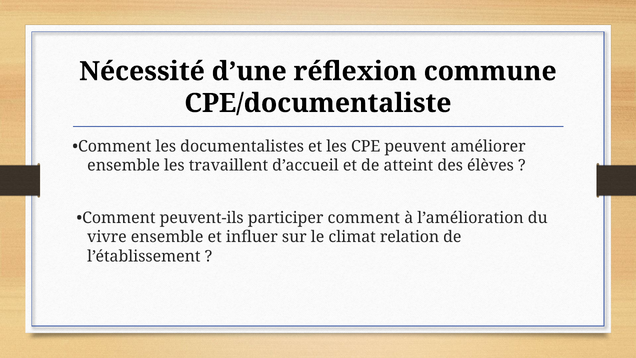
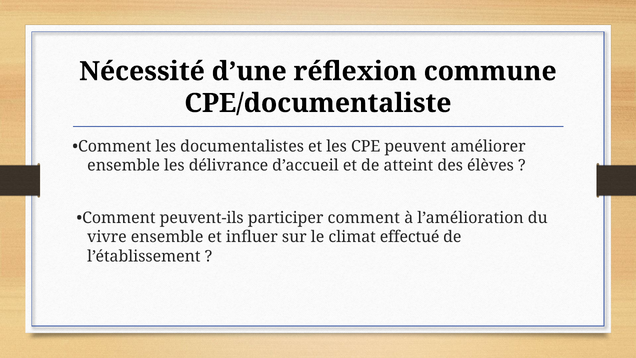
travaillent: travaillent -> délivrance (229, 166)
relation: relation -> effectué (410, 237)
